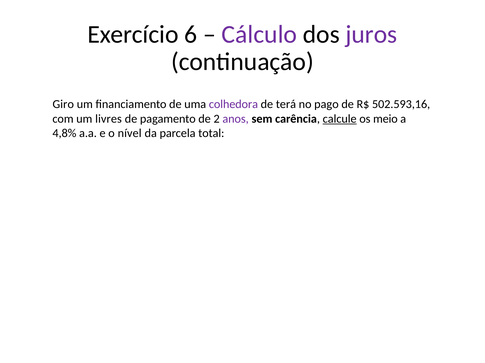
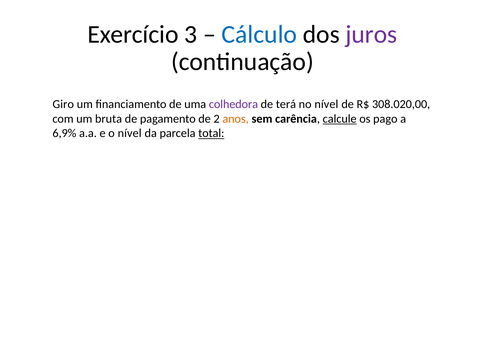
6: 6 -> 3 (191, 34)
Cálculo colour: purple -> blue (259, 34)
no pago: pago -> nível (326, 105)
502.593,16: 502.593,16 -> 308.020,00 (401, 105)
livres: livres -> bruta (109, 119)
anos colour: purple -> orange (236, 119)
meio: meio -> pago (385, 119)
4,8%: 4,8% -> 6,9% (64, 134)
total underline: none -> present (211, 134)
